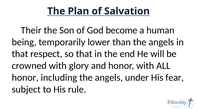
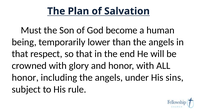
Their: Their -> Must (31, 30)
fear: fear -> sins (175, 77)
